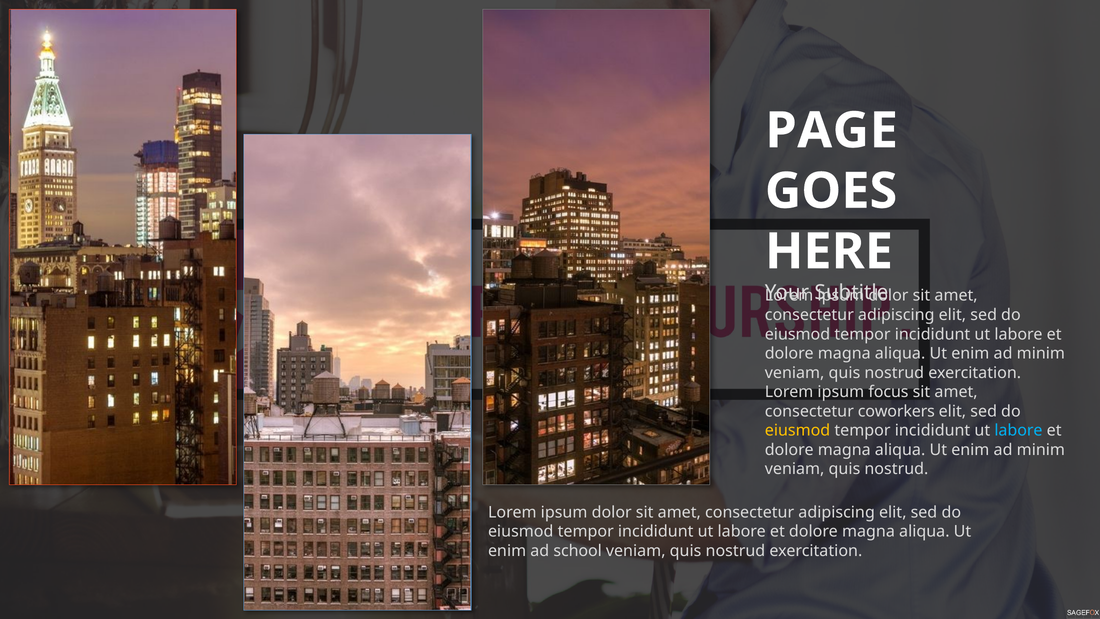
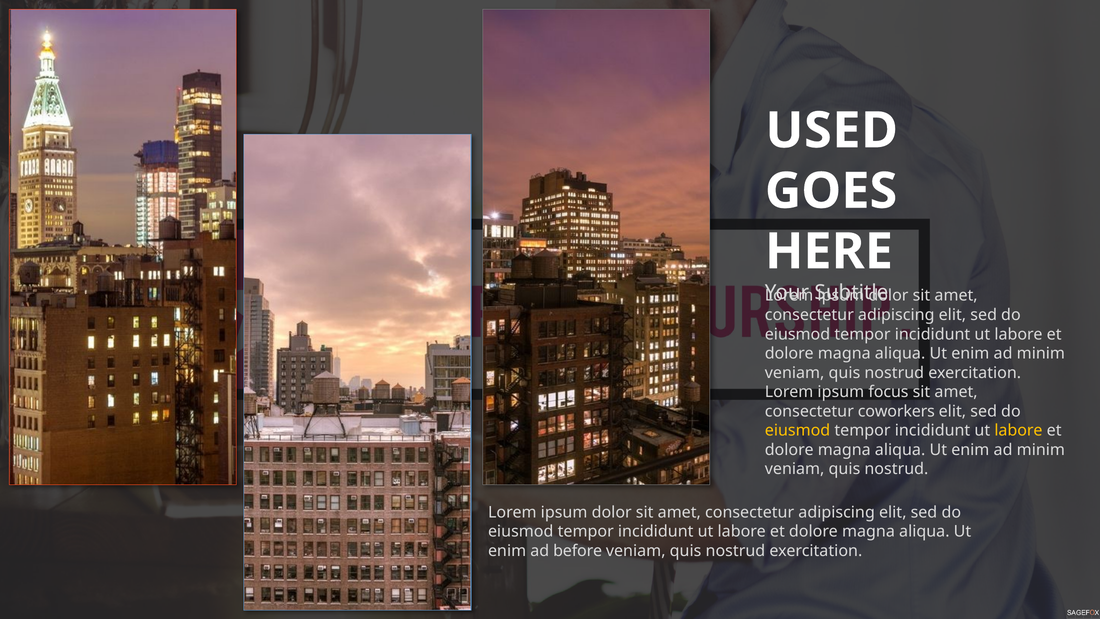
PAGE: PAGE -> USED (832, 131)
labore colour: light blue -> yellow (1018, 430)
school: school -> before (578, 551)
